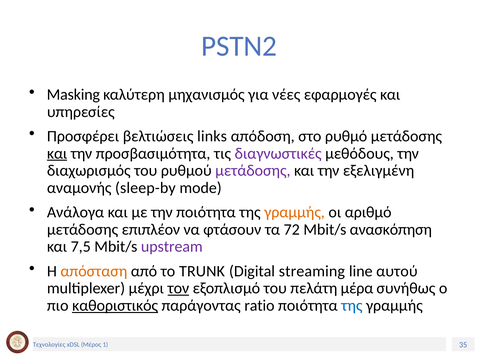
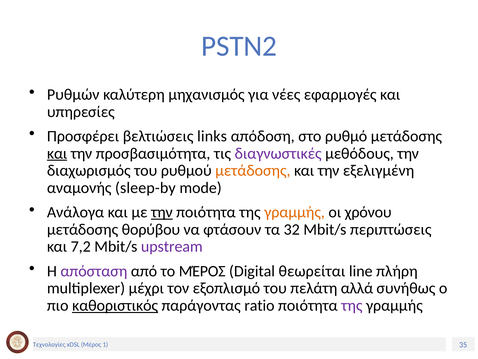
Masking: Masking -> Ρυθμών (73, 94)
μετάδοσης colour: purple -> orange (253, 170)
την underline: none -> present (162, 212)
αριθμό: αριθμό -> χρόνου (368, 212)
επιπλέον: επιπλέον -> θορύβου (151, 229)
72: 72 -> 32 (292, 229)
ανασκόπηση: ανασκόπηση -> περιπτώσεις (391, 229)
7,5: 7,5 -> 7,2 (81, 246)
απόσταση colour: orange -> purple (94, 271)
το TRUNK: TRUNK -> ΜΈΡΟΣ (202, 271)
streaming: streaming -> θεωρείται (312, 271)
αυτού: αυτού -> πλήρη (397, 271)
τον underline: present -> none (178, 288)
μέρα: μέρα -> αλλά (357, 288)
της colour: blue -> purple (352, 305)
